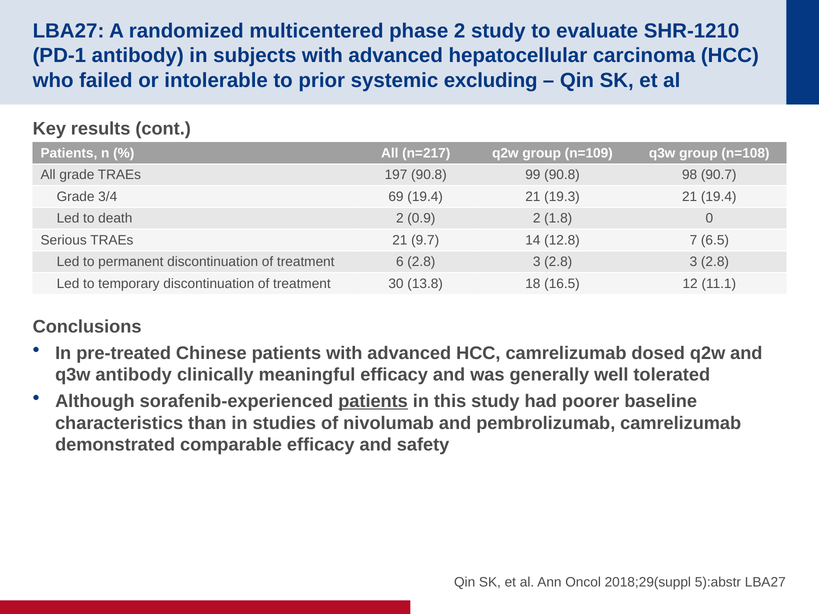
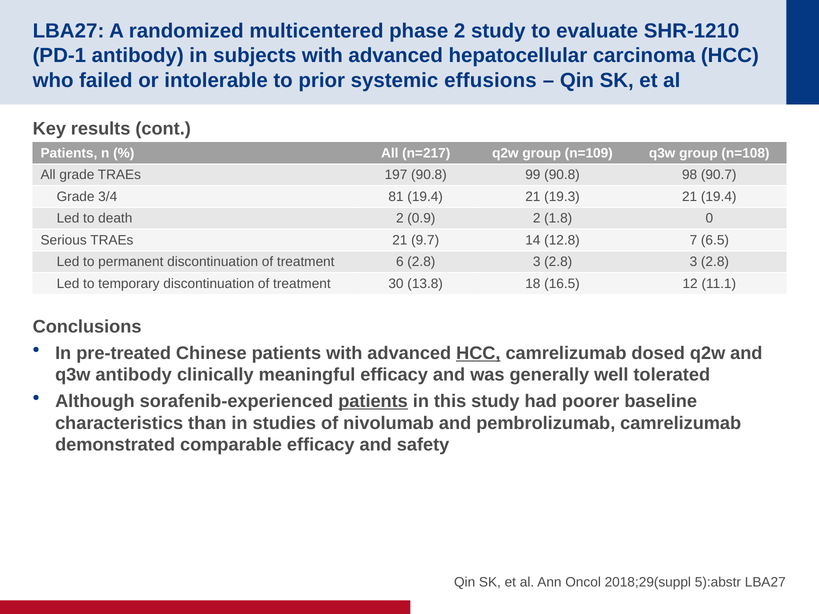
excluding: excluding -> effusions (490, 80)
69: 69 -> 81 (396, 197)
HCC underline: none -> present (478, 353)
